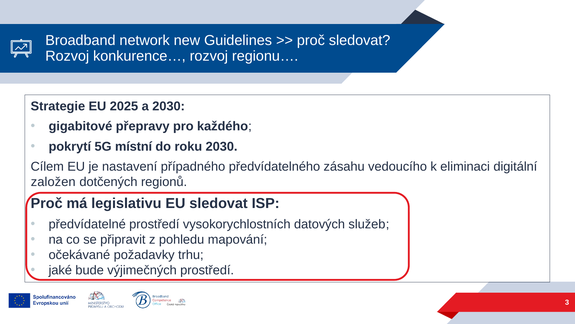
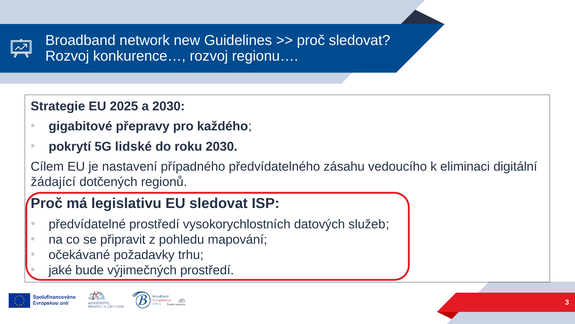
místní: místní -> lidské (133, 146)
založen: založen -> žádající (53, 182)
